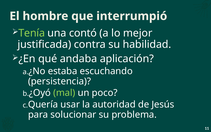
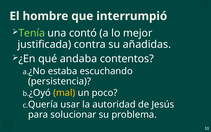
habilidad: habilidad -> añadidas (147, 44)
aplicación: aplicación -> contentos (127, 59)
mal colour: light green -> yellow (64, 93)
